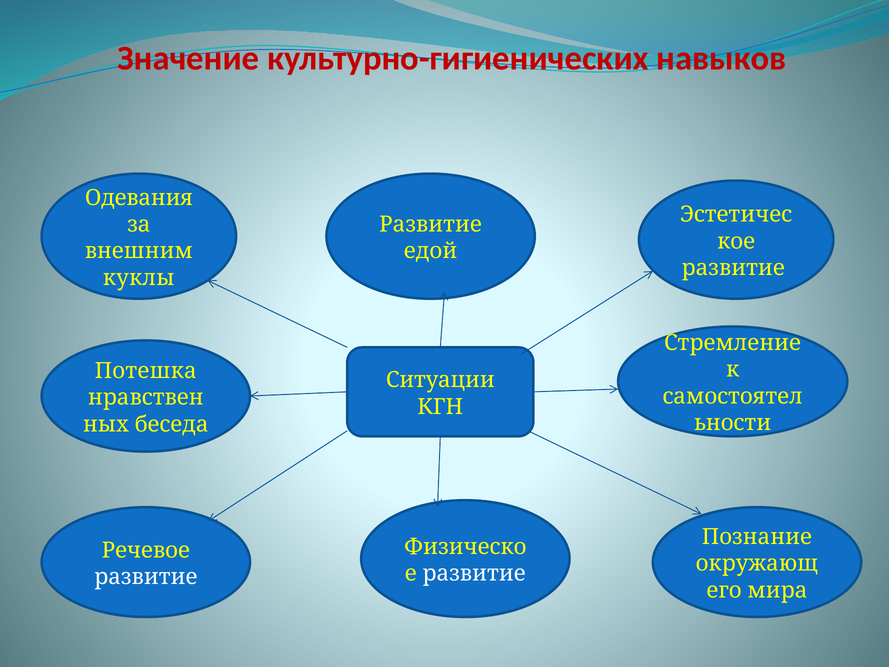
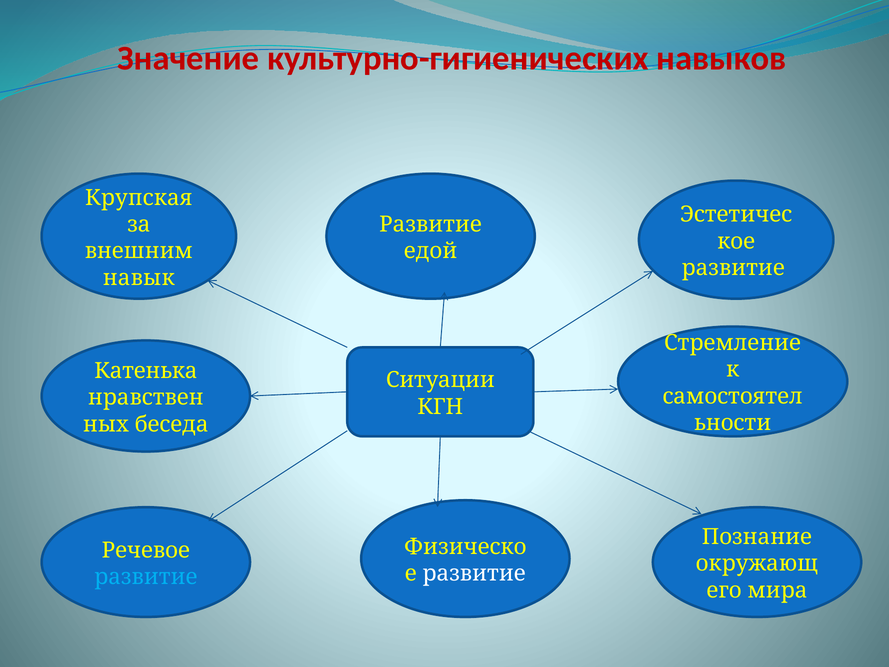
Одевания: Одевания -> Крупская (139, 198)
куклы: куклы -> навык (139, 278)
Потешка: Потешка -> Катенька (146, 371)
развитие colour: white -> light blue (146, 577)
